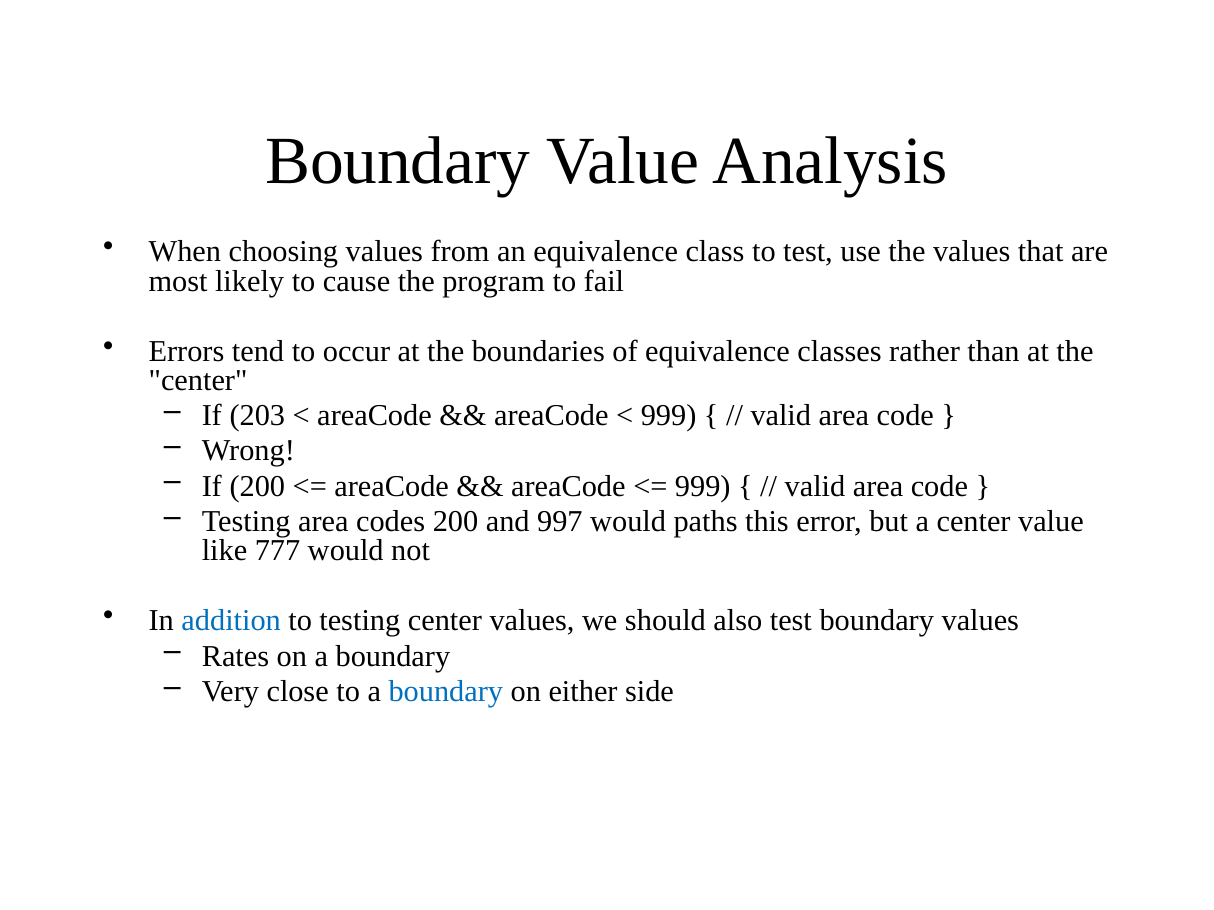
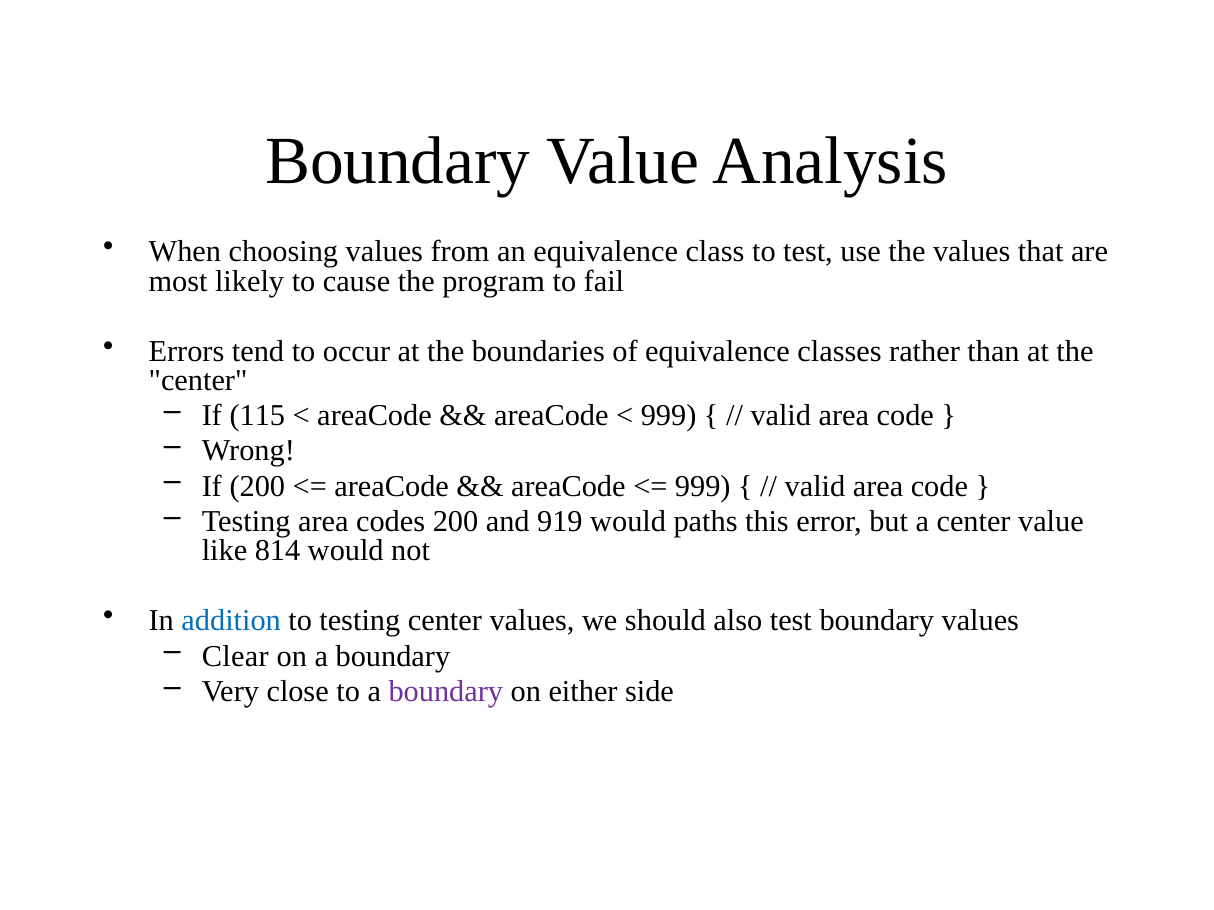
203: 203 -> 115 (257, 416)
997: 997 -> 919 (560, 522)
777: 777 -> 814 (278, 551)
Rates: Rates -> Clear (235, 656)
boundary colour: blue -> purple (446, 692)
